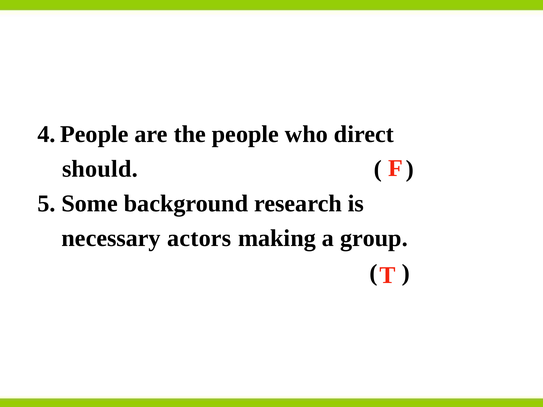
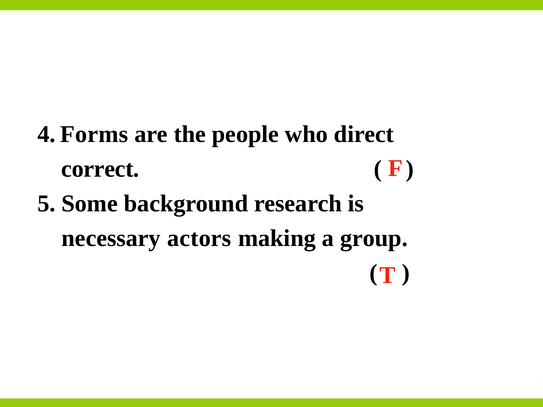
4 People: People -> Forms (94, 134)
should: should -> correct (100, 169)
